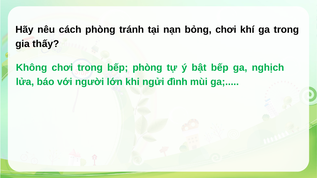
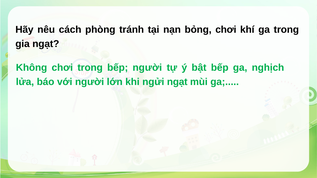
gia thấy: thấy -> ngạt (46, 44)
bếp phòng: phòng -> người (147, 68)
ngửi đình: đình -> ngạt (177, 82)
